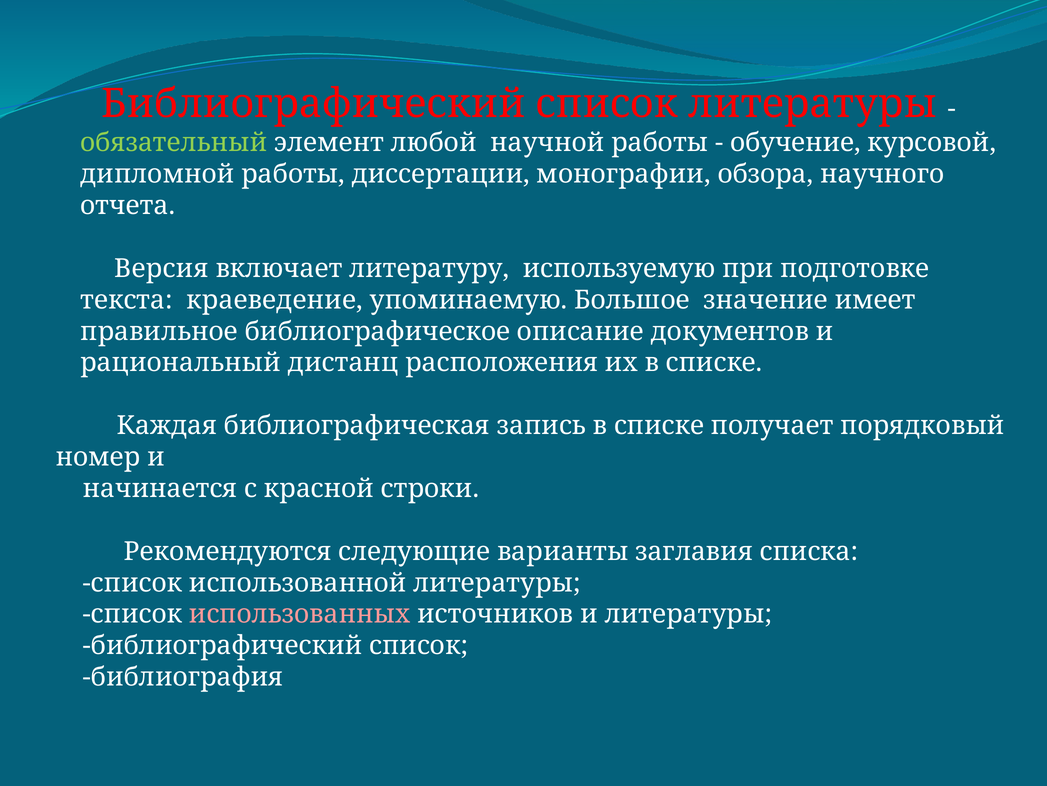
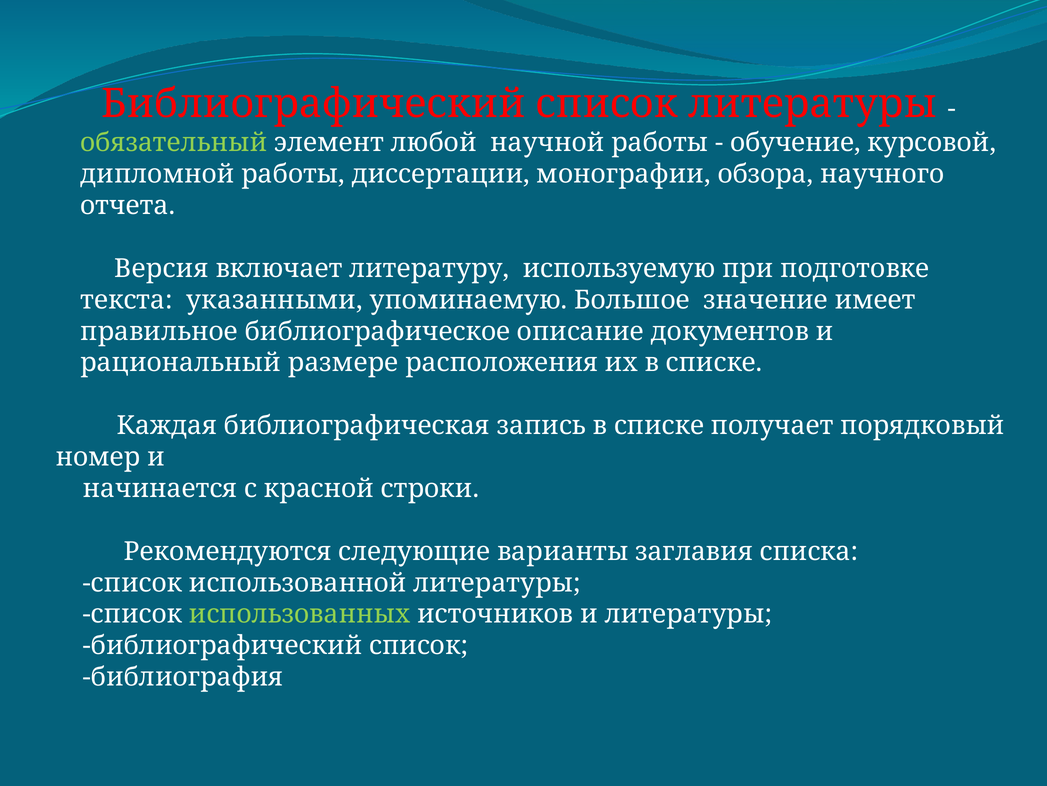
краеведение: краеведение -> указанными (275, 300)
дистанц: дистанц -> размере (343, 362)
использованных colour: pink -> light green (300, 614)
